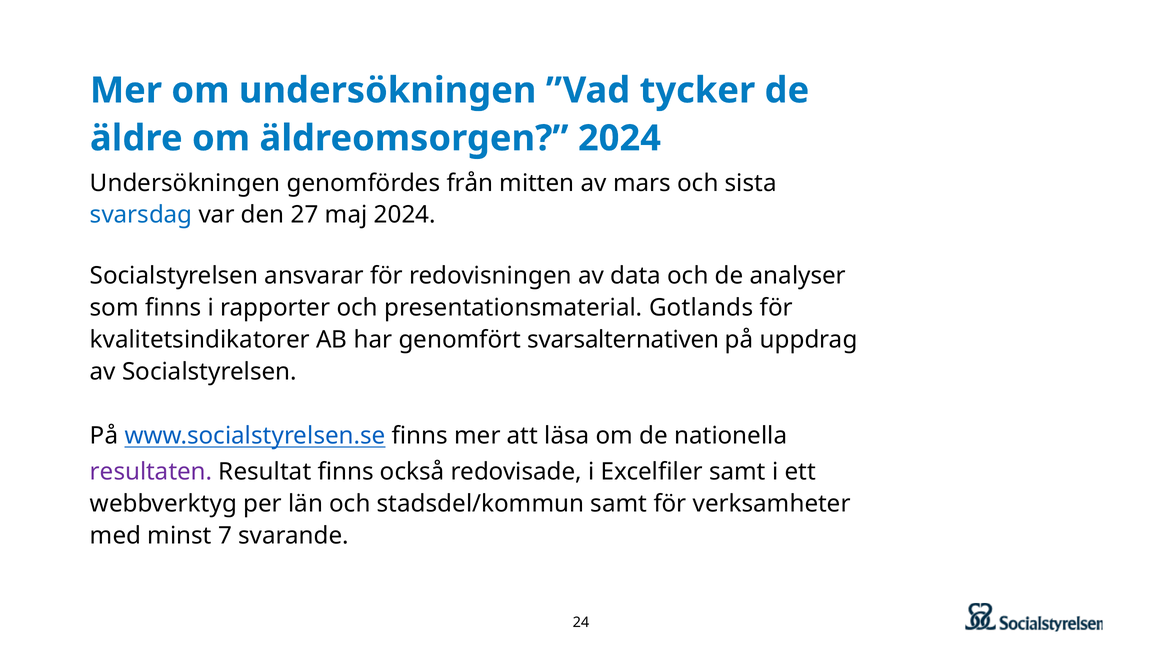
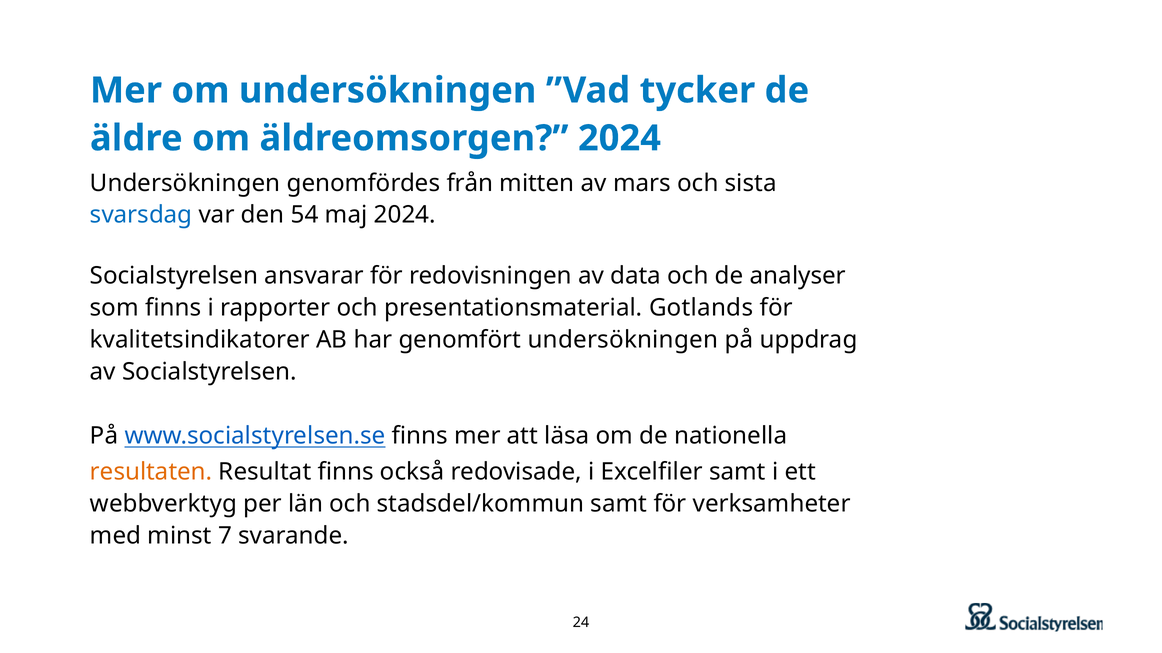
27: 27 -> 54 (305, 215)
genomfört svarsalternativen: svarsalternativen -> undersökningen (623, 340)
resultaten colour: purple -> orange (151, 472)
